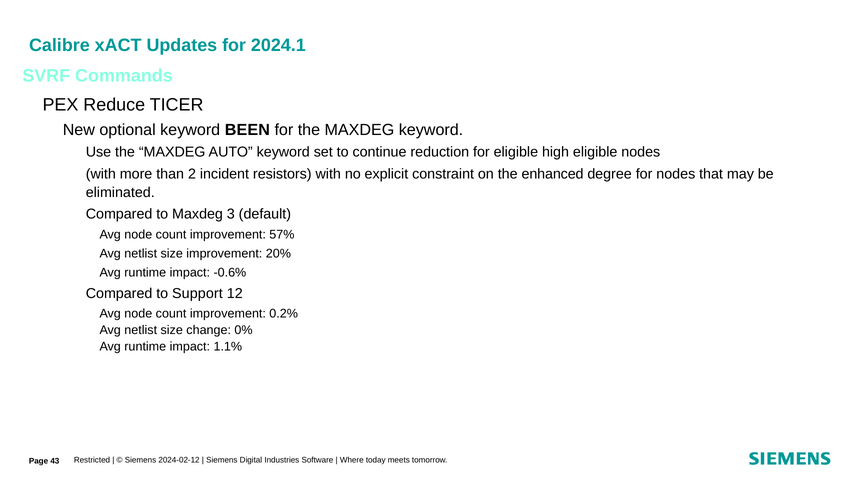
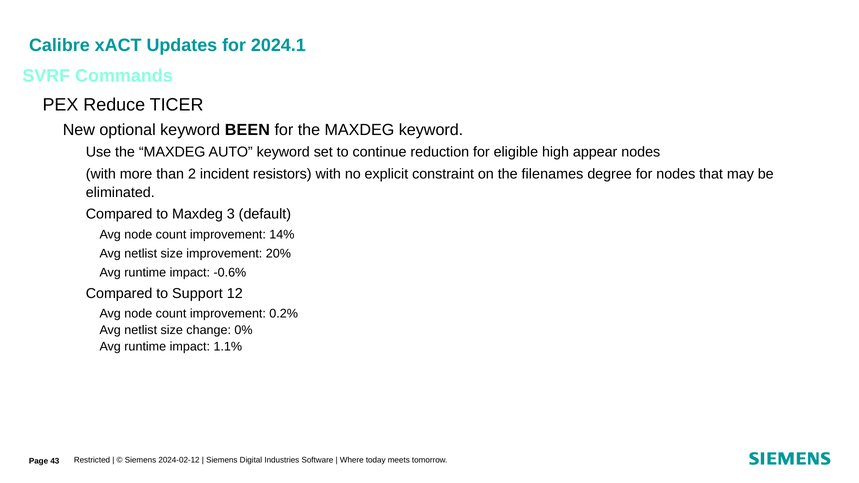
high eligible: eligible -> appear (595, 152)
enhanced: enhanced -> filenames (552, 174)
57%: 57% -> 14% (282, 234)
